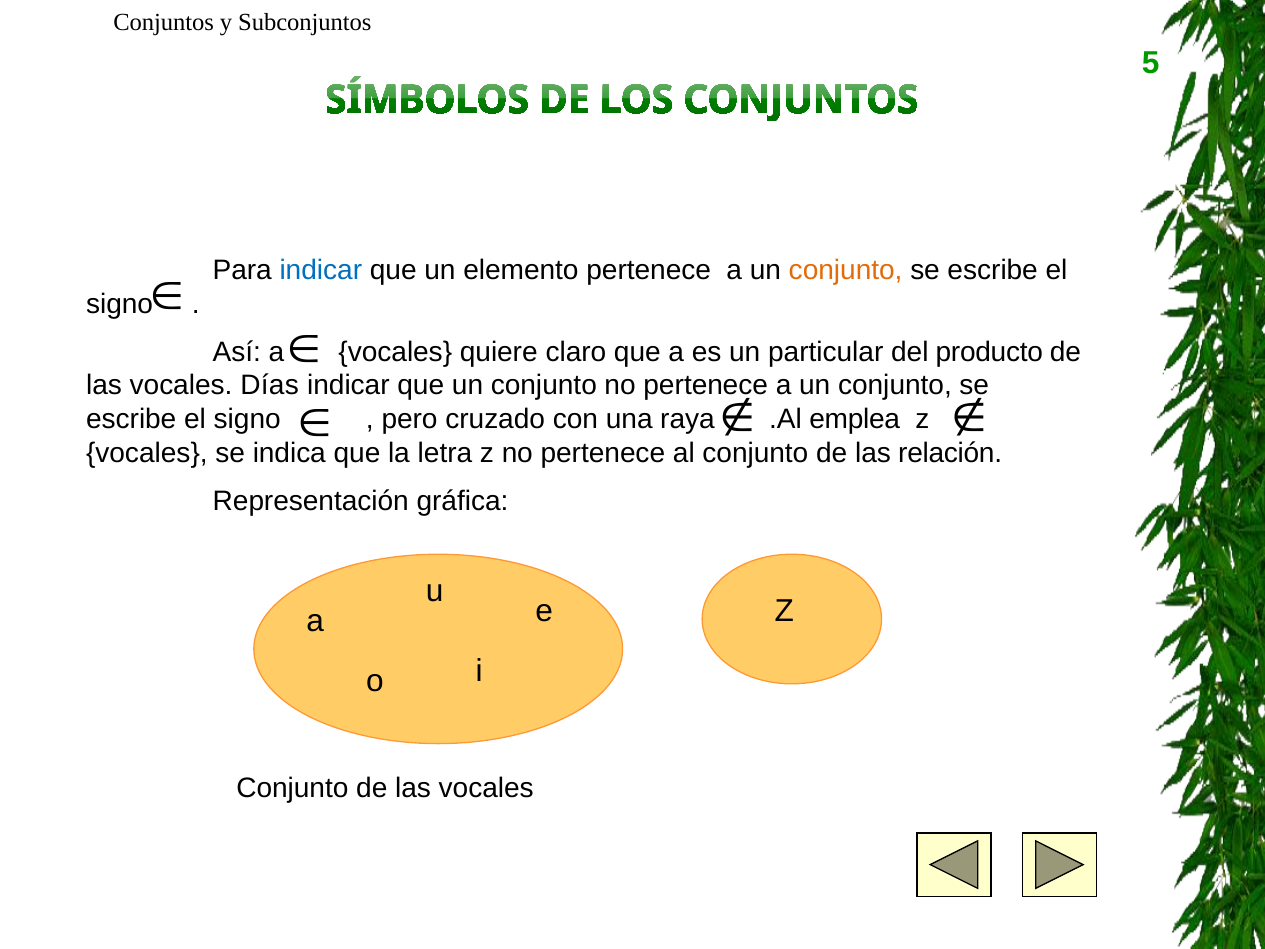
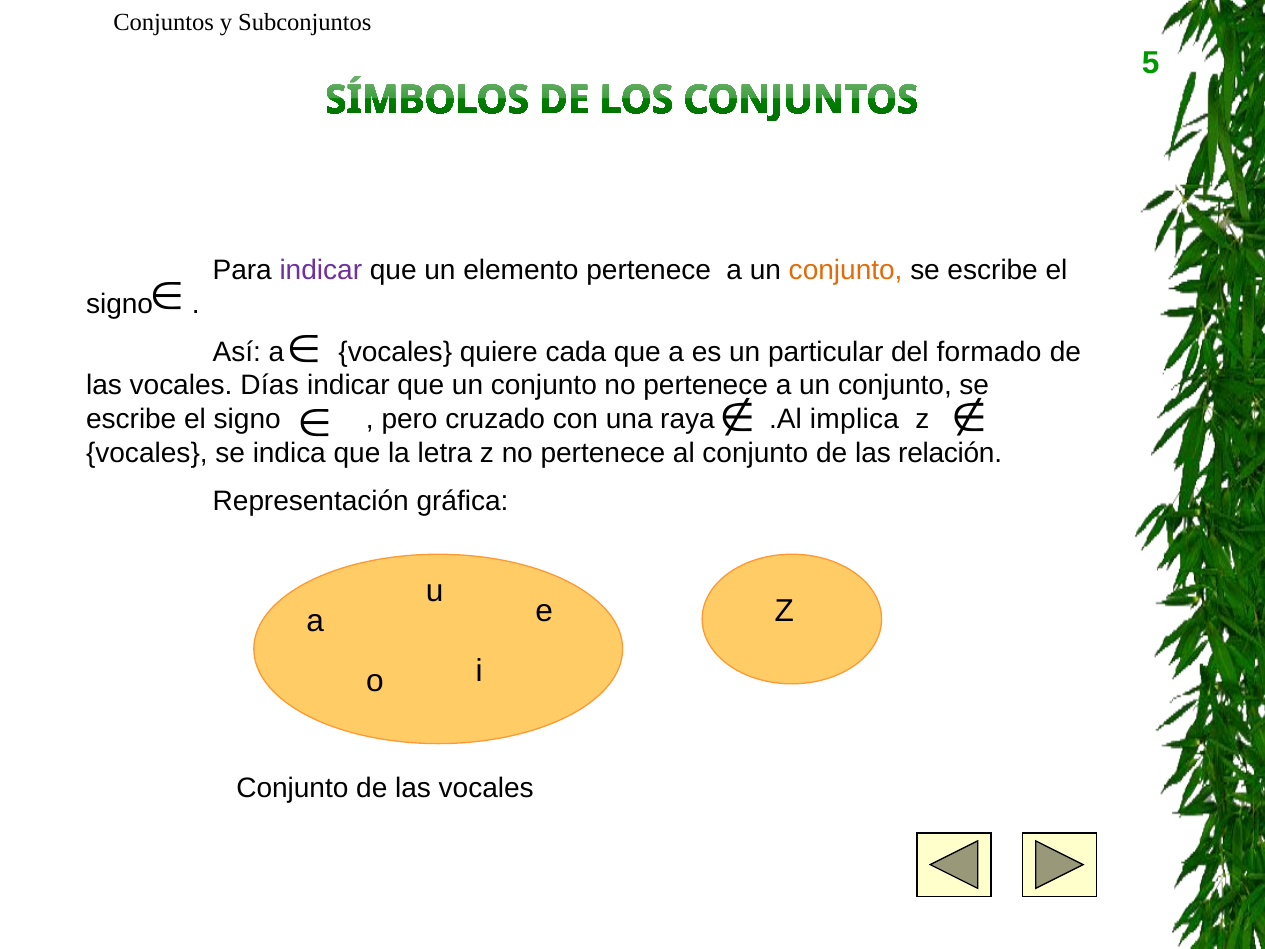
indicar colour: blue -> purple (321, 270)
claro: claro -> cada (576, 352)
producto: producto -> formado (989, 352)
emplea: emplea -> implica (854, 419)
